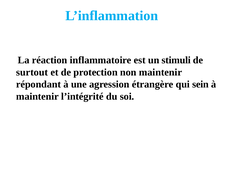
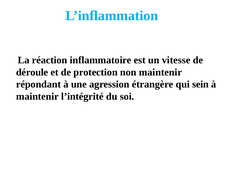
stimuli: stimuli -> vitesse (176, 60)
surtout: surtout -> déroule (32, 72)
